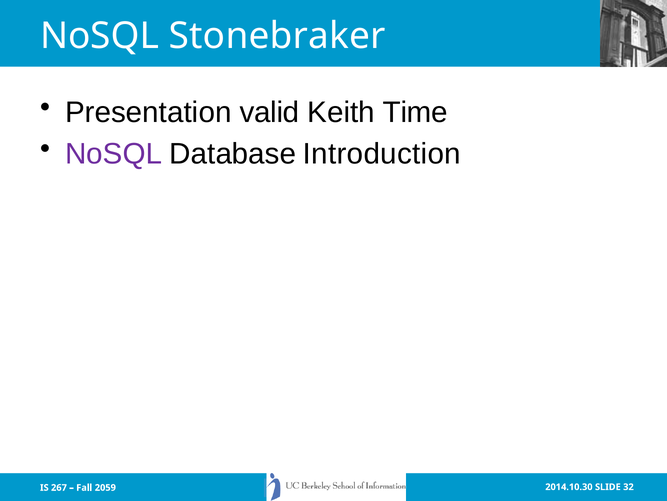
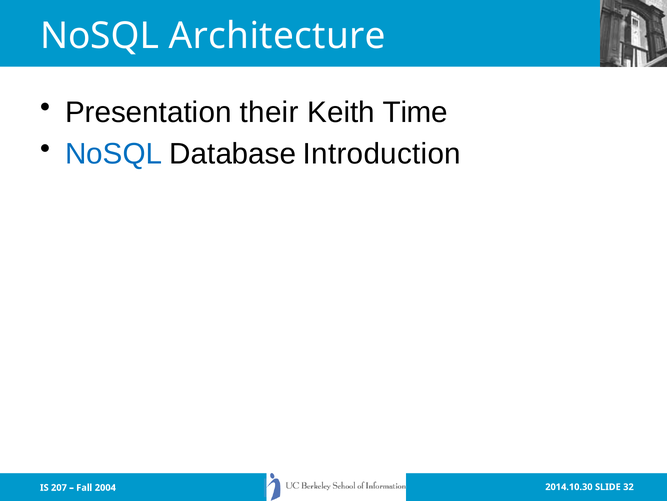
Stonebraker: Stonebraker -> Architecture (277, 36)
valid: valid -> their (269, 112)
NoSQL colour: purple -> blue (114, 154)
267: 267 -> 207 (59, 487)
2059: 2059 -> 2004 (105, 487)
